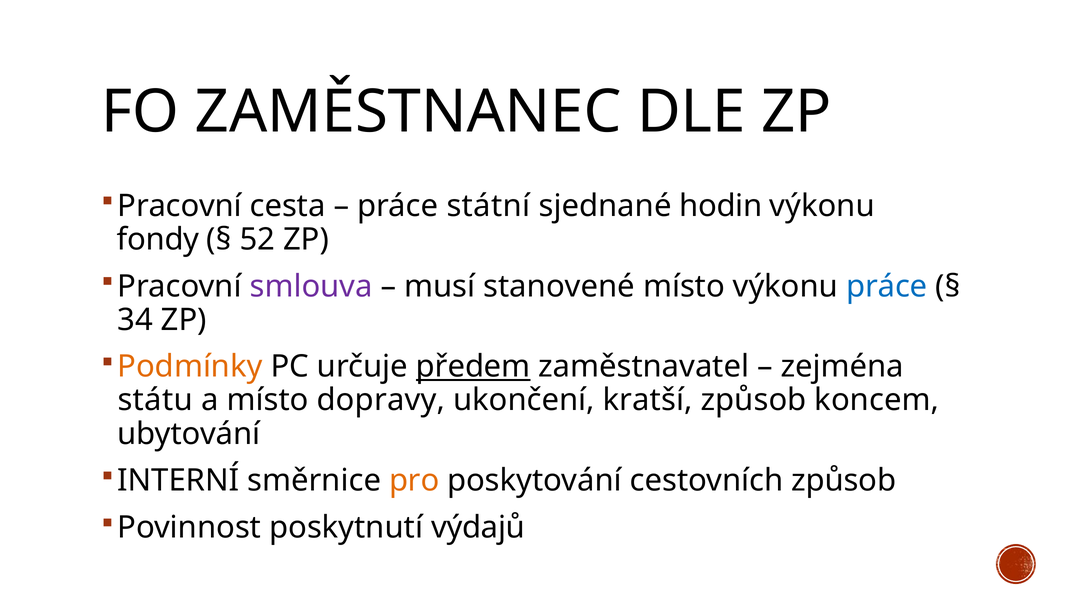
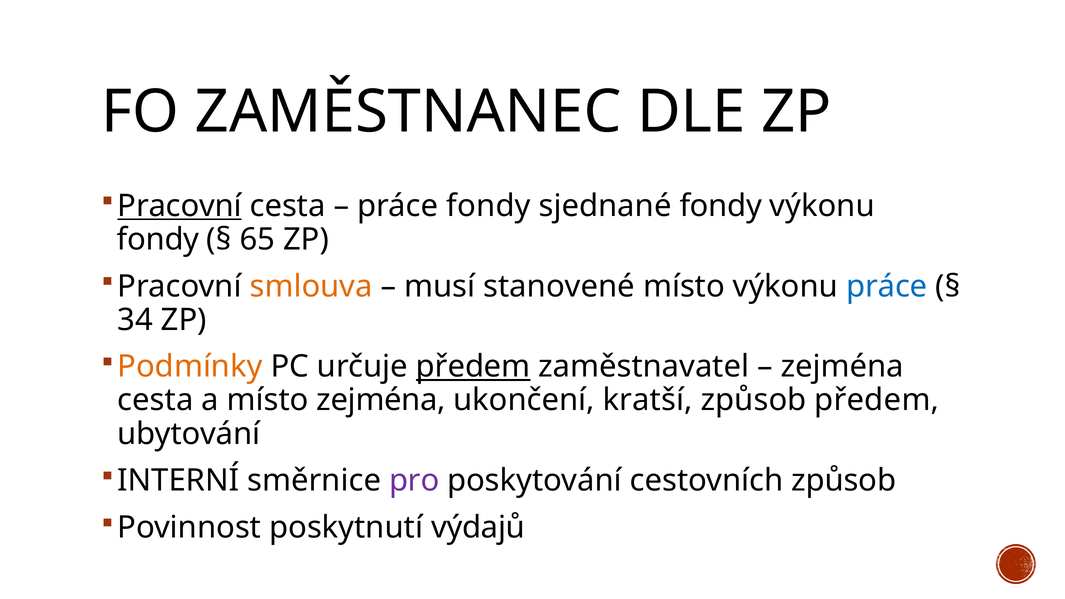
Pracovní underline: none -> present (180, 206)
práce státní: státní -> fondy (489, 206)
sjednané hodin: hodin -> fondy (721, 206)
52: 52 -> 65 (257, 239)
smlouva colour: purple -> orange (311, 286)
státu: státu -> cesta (155, 400)
místo dopravy: dopravy -> zejména (381, 400)
způsob koncem: koncem -> předem (877, 400)
pro colour: orange -> purple (414, 481)
